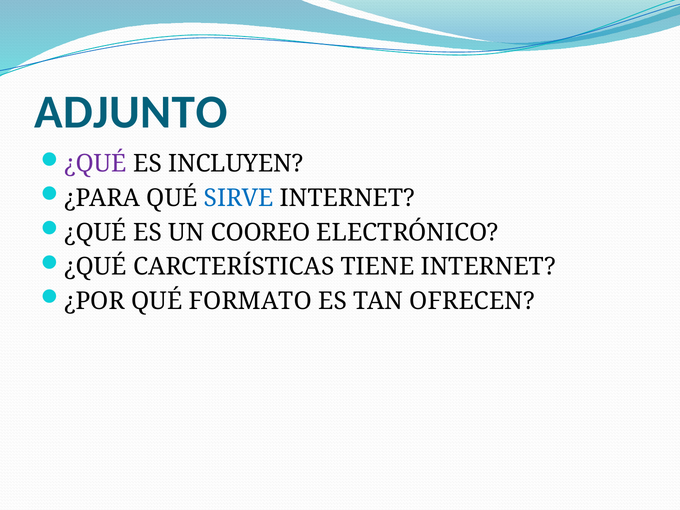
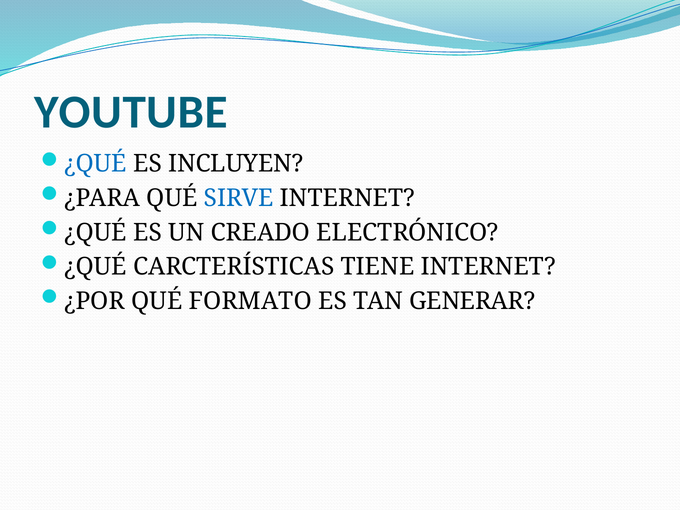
ADJUNTO: ADJUNTO -> YOUTUBE (131, 112)
¿QUÉ colour: purple -> blue (95, 164)
COOREO: COOREO -> CREADO (261, 232)
OFRECEN: OFRECEN -> GENERAR (472, 301)
